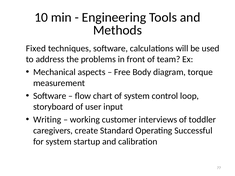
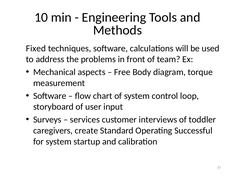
Writing: Writing -> Surveys (47, 120)
working: working -> services (85, 120)
